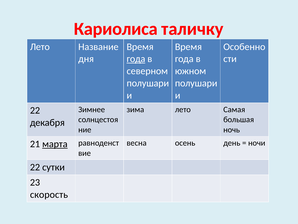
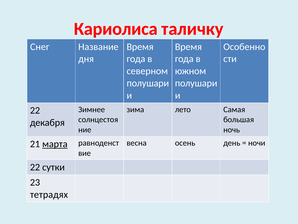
Лето: Лето -> Снег (40, 47)
года underline: present -> none (136, 59)
скорость: скорость -> тетрадях (49, 194)
